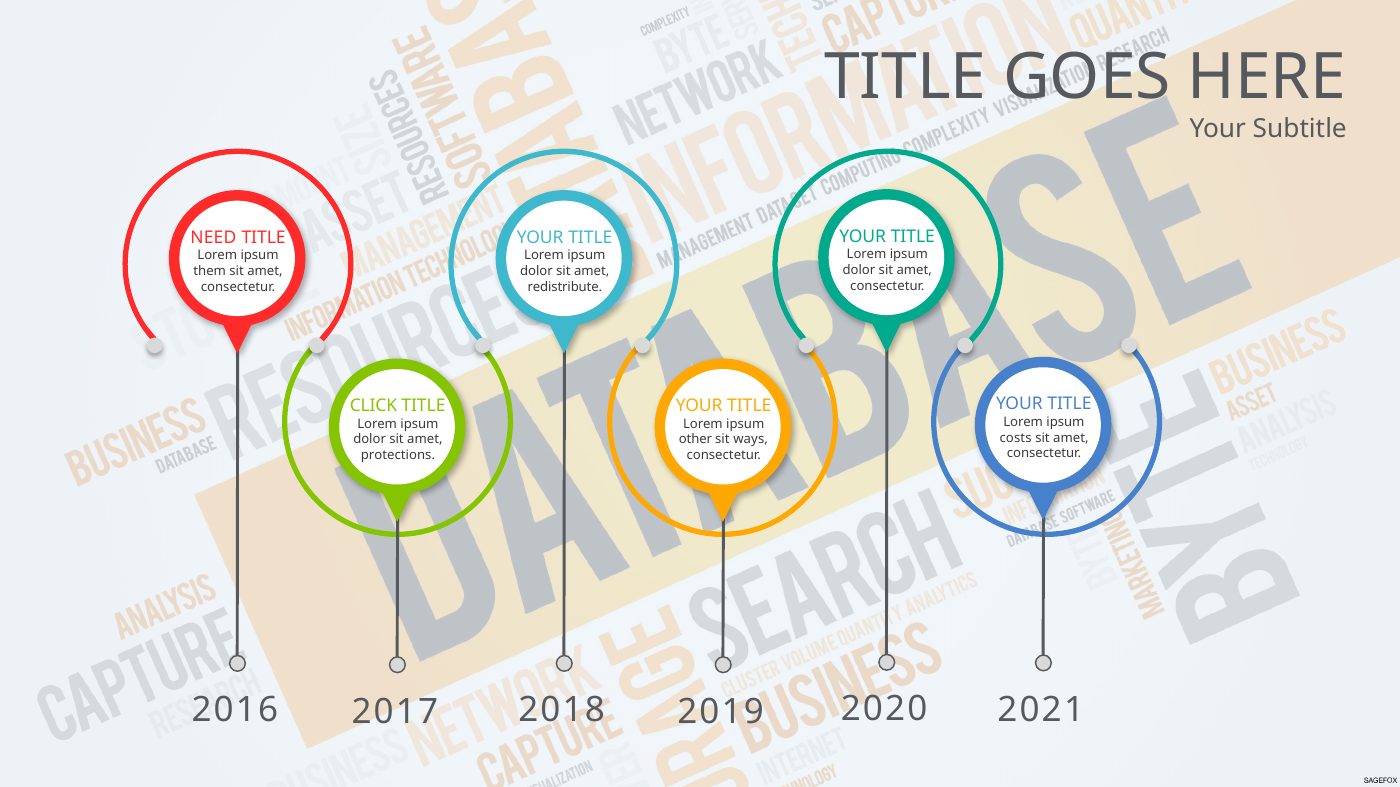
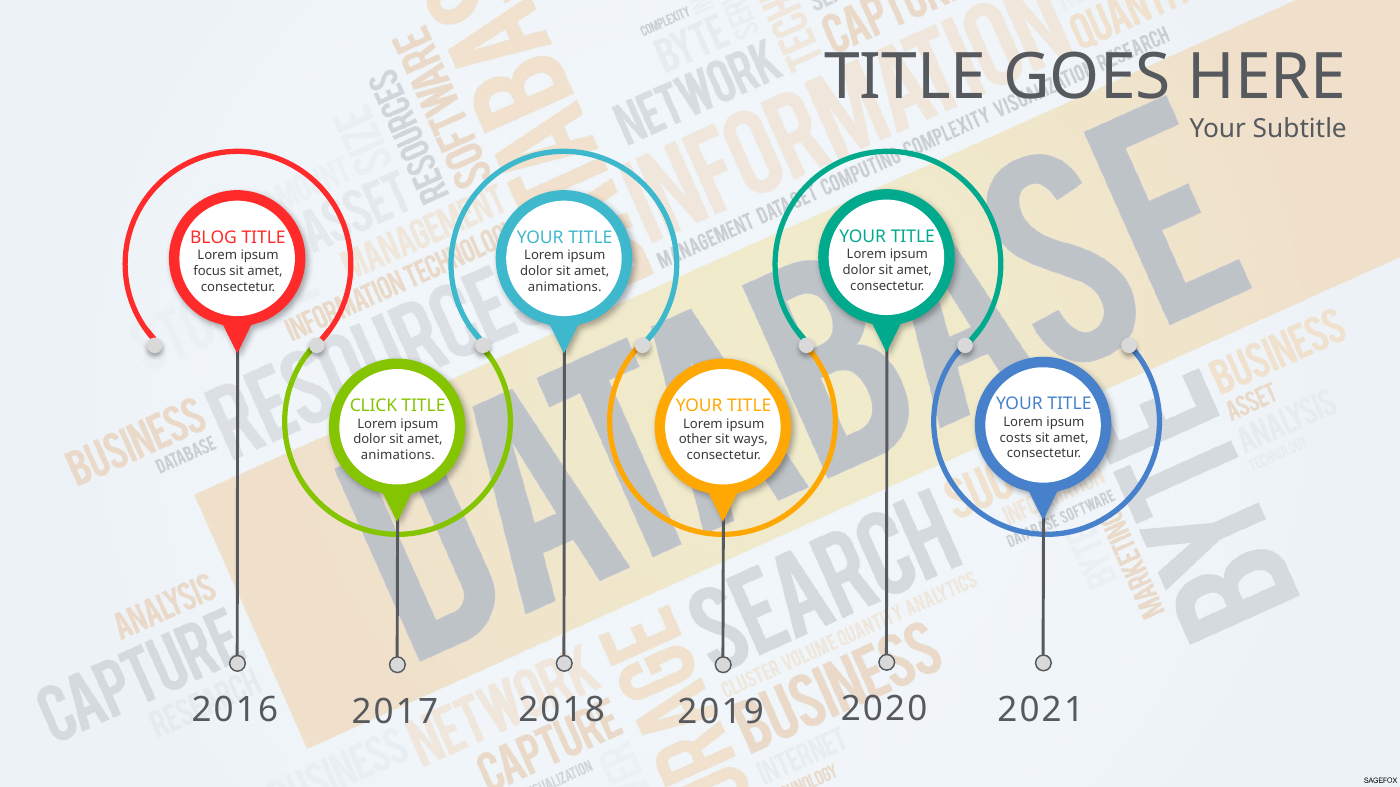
NEED: NEED -> BLOG (213, 237)
them: them -> focus (210, 271)
redistribute: redistribute -> animations (565, 287)
protections: protections -> animations (398, 456)
